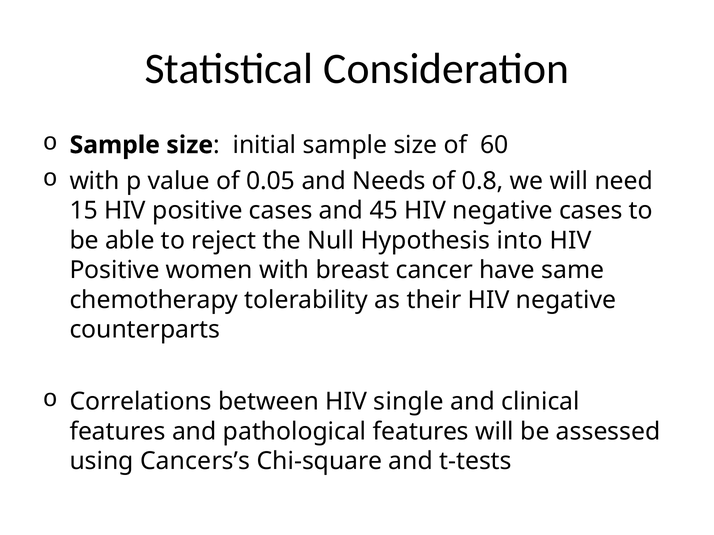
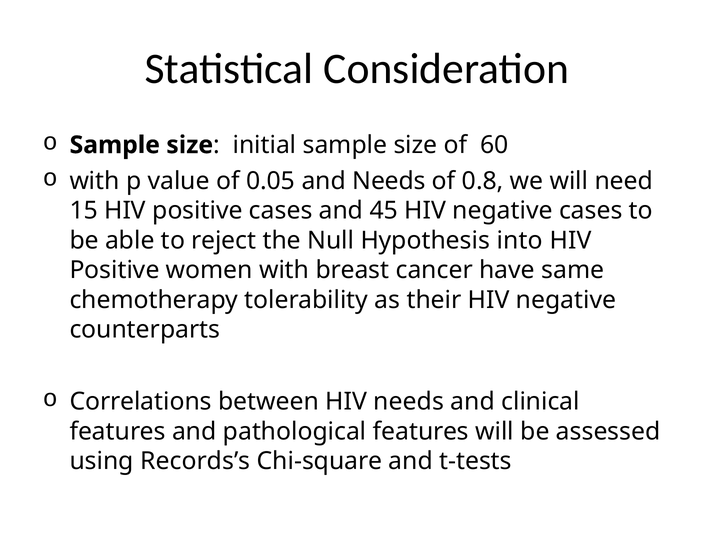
HIV single: single -> needs (409, 402)
Cancers’s: Cancers’s -> Records’s (195, 462)
